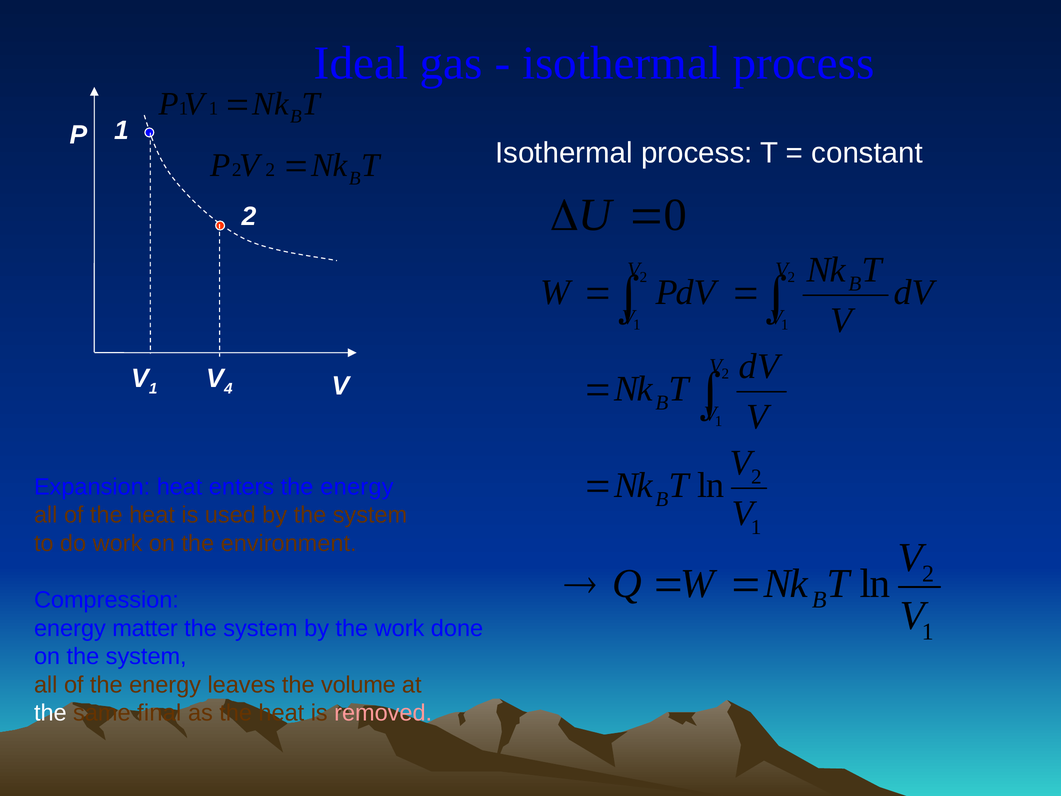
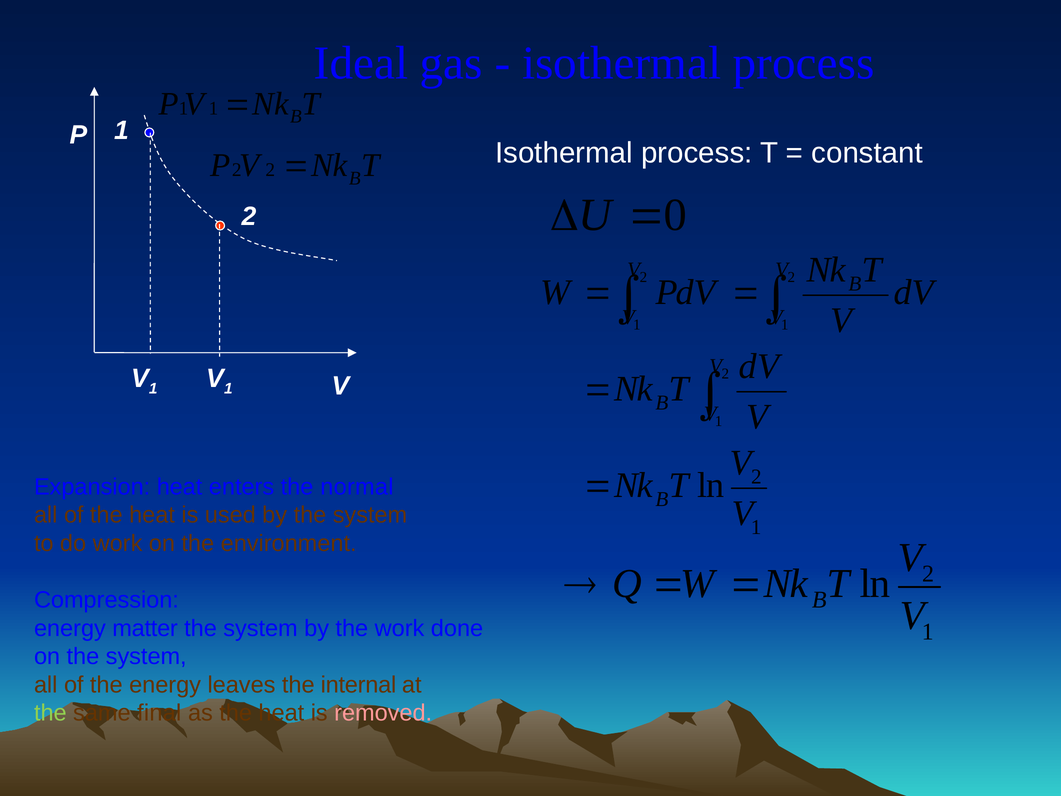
4: 4 -> 1 (228, 389)
enters the energy: energy -> normal (357, 487)
volume: volume -> internal (358, 685)
the colour: white -> light green (50, 713)
